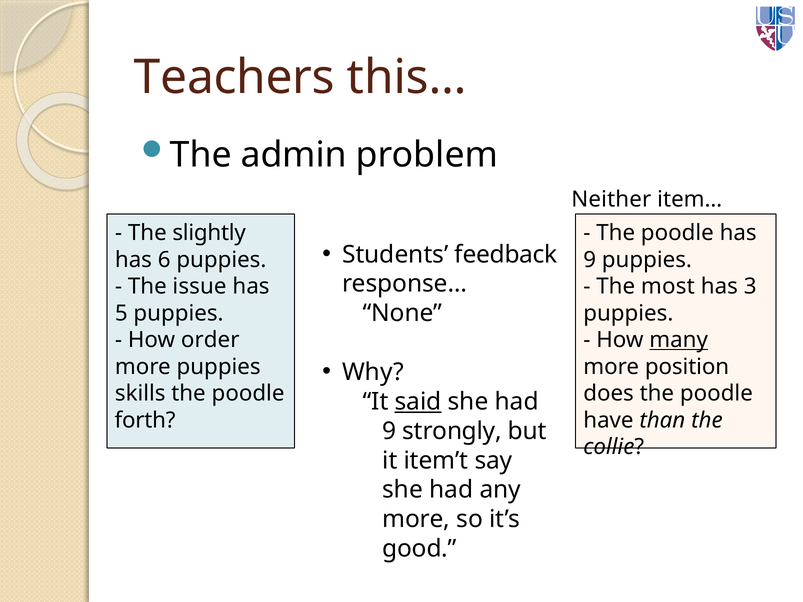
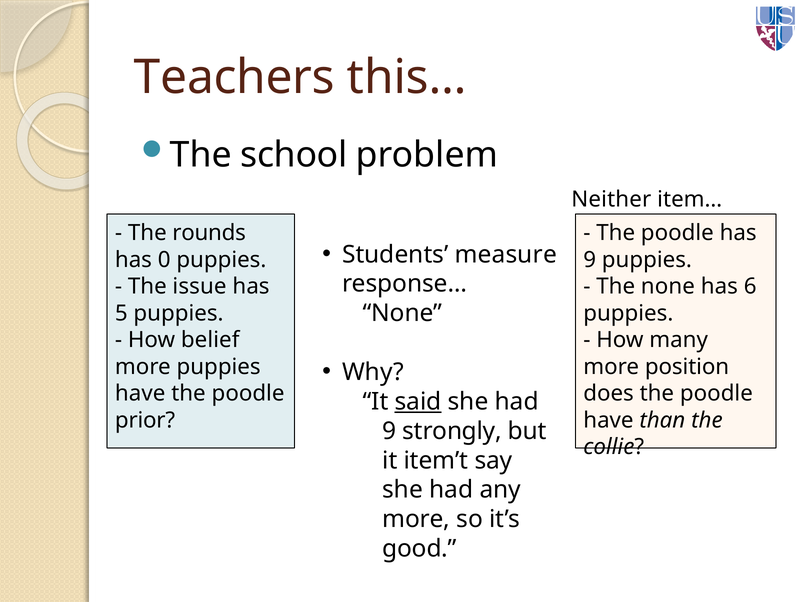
admin: admin -> school (294, 155)
slightly: slightly -> rounds (209, 233)
feedback: feedback -> measure (506, 255)
6: 6 -> 0 (164, 260)
The most: most -> none (668, 287)
3: 3 -> 6 (750, 287)
order: order -> belief (210, 340)
many underline: present -> none (679, 340)
skills: skills -> have (140, 394)
forth: forth -> prior (145, 420)
